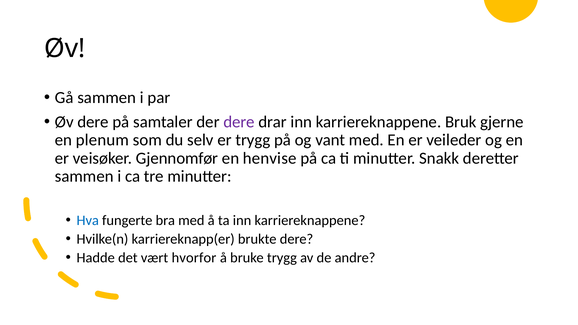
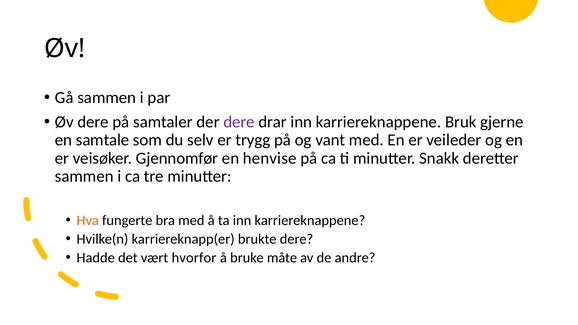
plenum: plenum -> samtale (103, 140)
Hva colour: blue -> orange (88, 221)
bruke trygg: trygg -> måte (282, 258)
